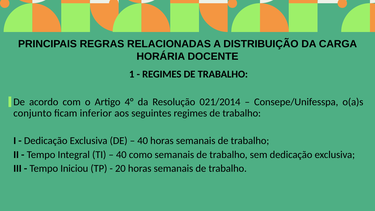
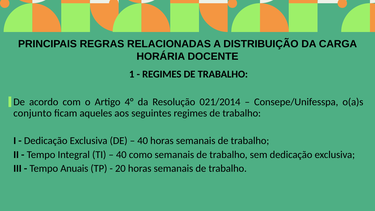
inferior: inferior -> aqueles (96, 113)
Iniciou: Iniciou -> Anuais (74, 168)
